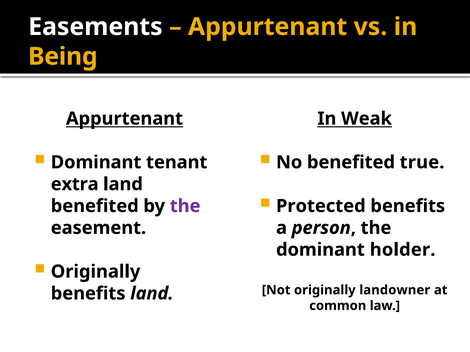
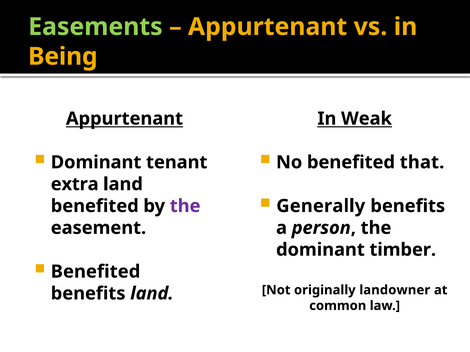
Easements colour: white -> light green (95, 27)
true: true -> that (422, 163)
Protected: Protected -> Generally (321, 206)
holder: holder -> timber (403, 250)
Originally: Originally -> Benefited (96, 272)
